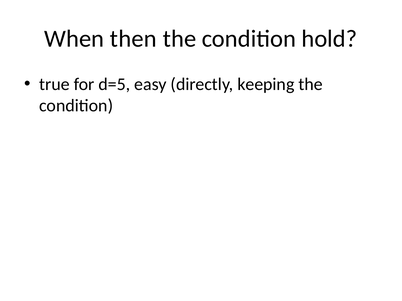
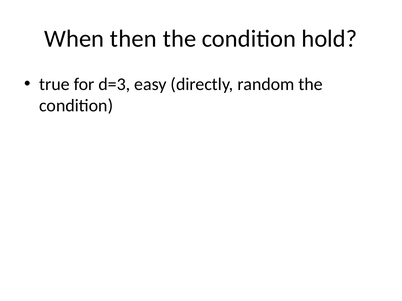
d=5: d=5 -> d=3 (114, 84)
keeping: keeping -> random (266, 84)
